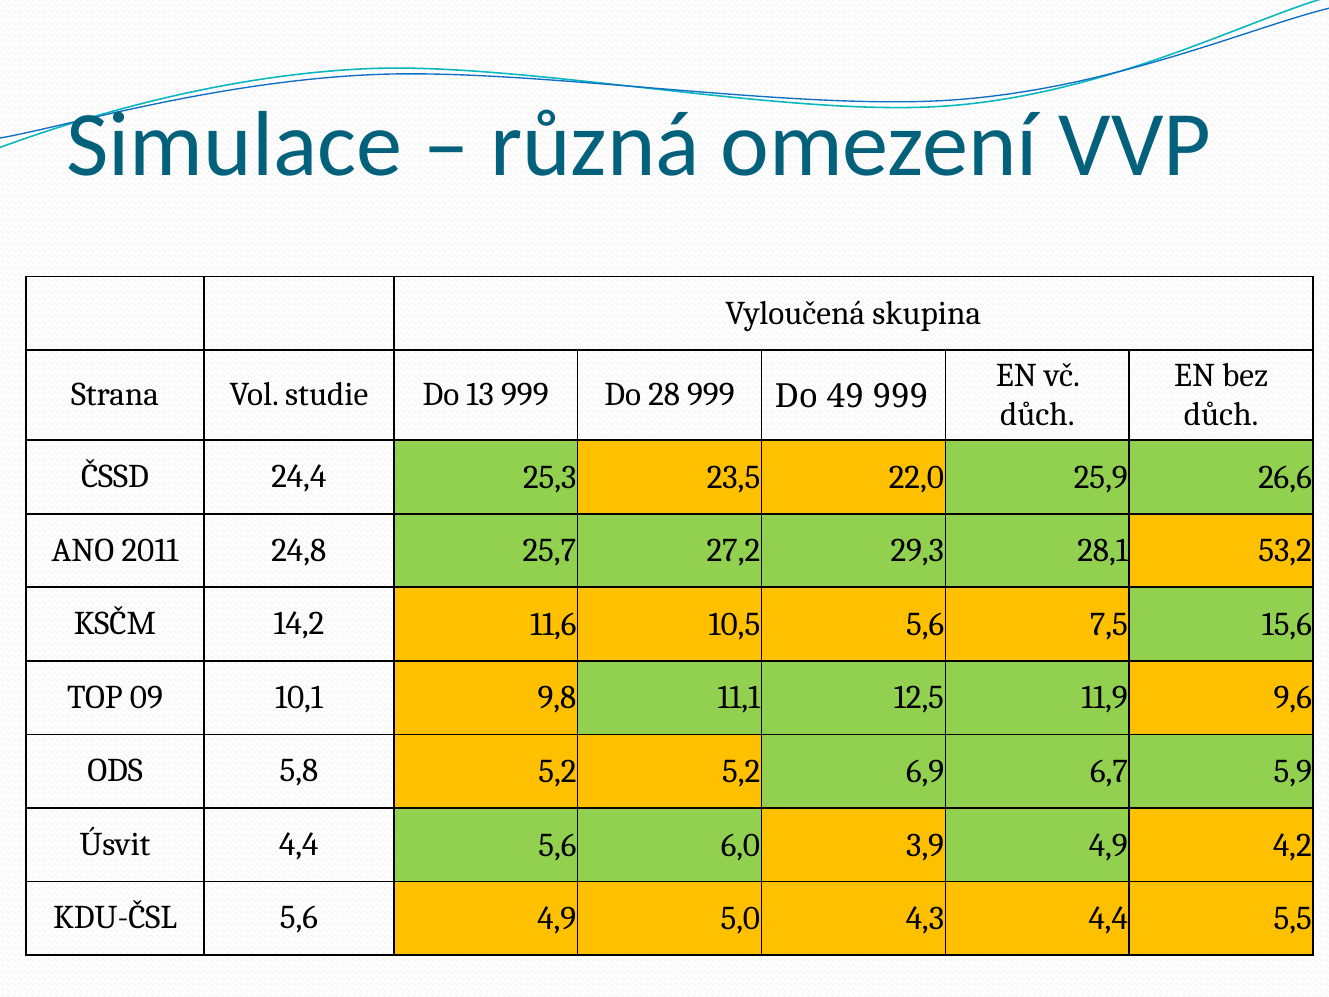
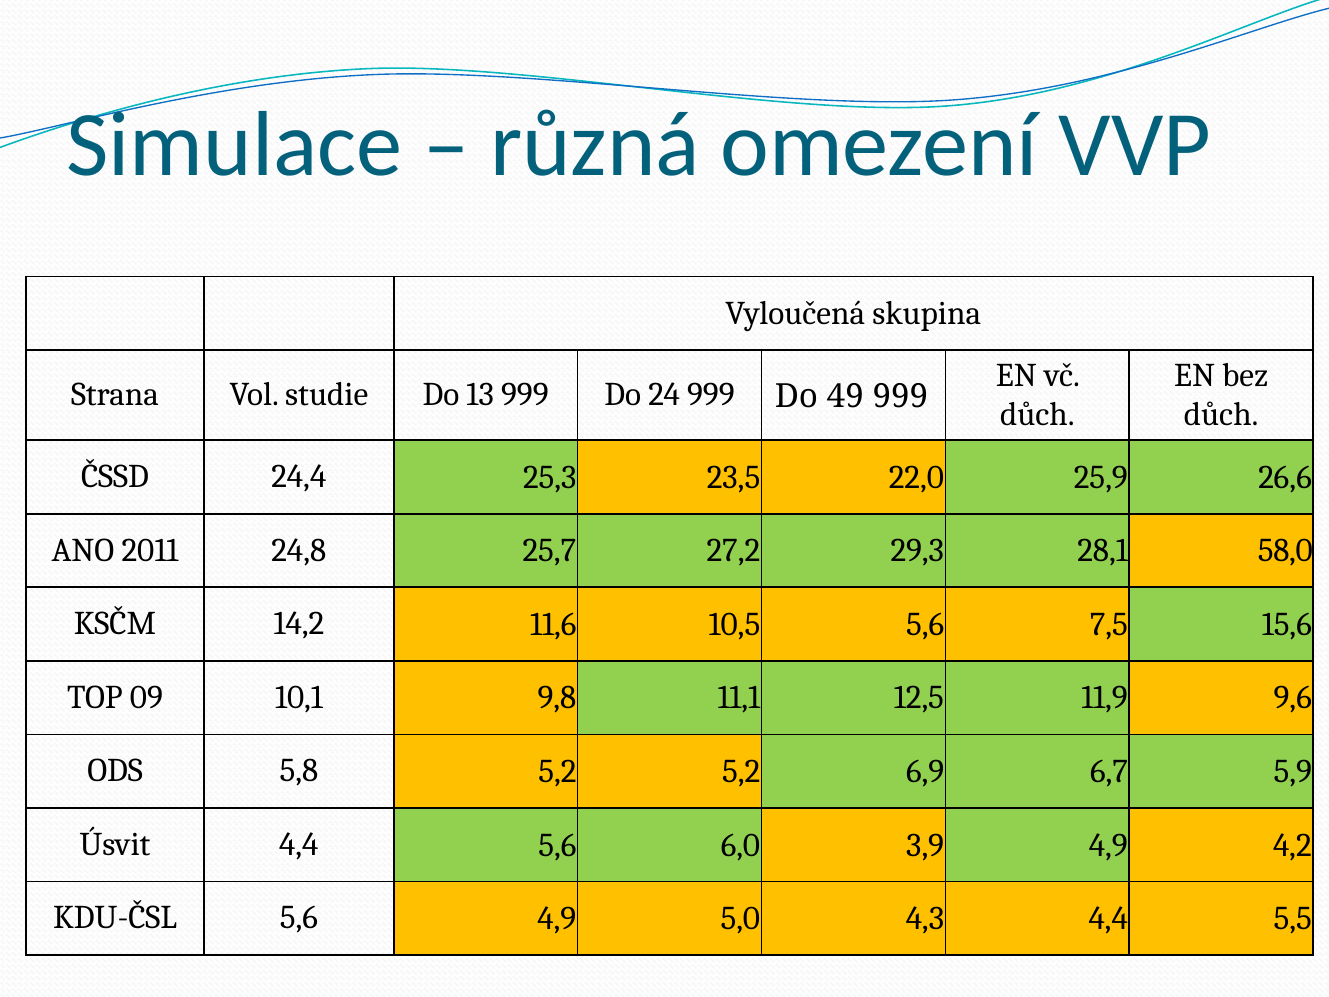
28: 28 -> 24 (664, 395)
53,2: 53,2 -> 58,0 (1285, 551)
